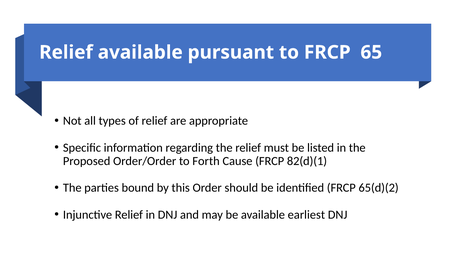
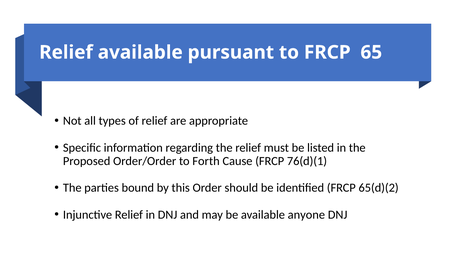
82(d)(1: 82(d)(1 -> 76(d)(1 (307, 161)
earliest: earliest -> anyone (306, 215)
